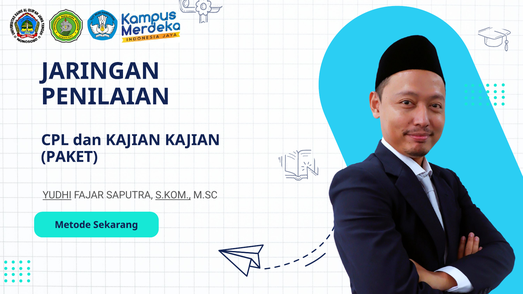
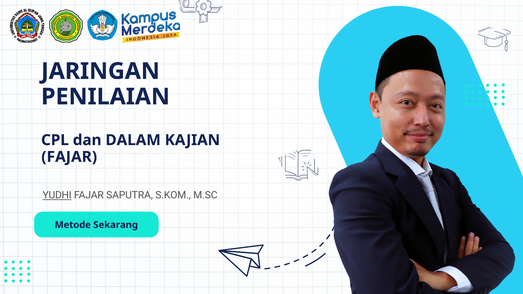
dan KAJIAN: KAJIAN -> DALAM (133, 140)
PAKET: PAKET -> FAJAR (69, 157)
S.KOM underline: present -> none (173, 195)
